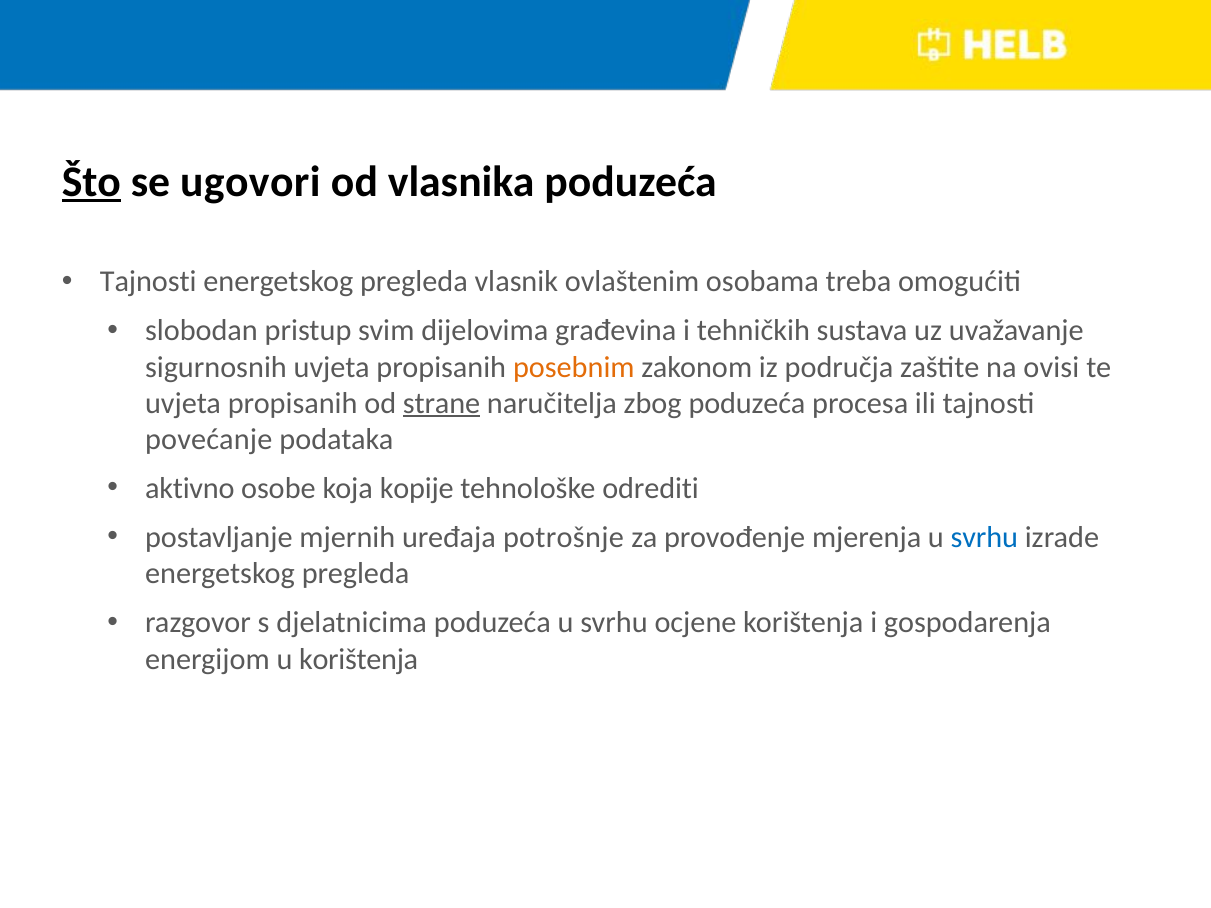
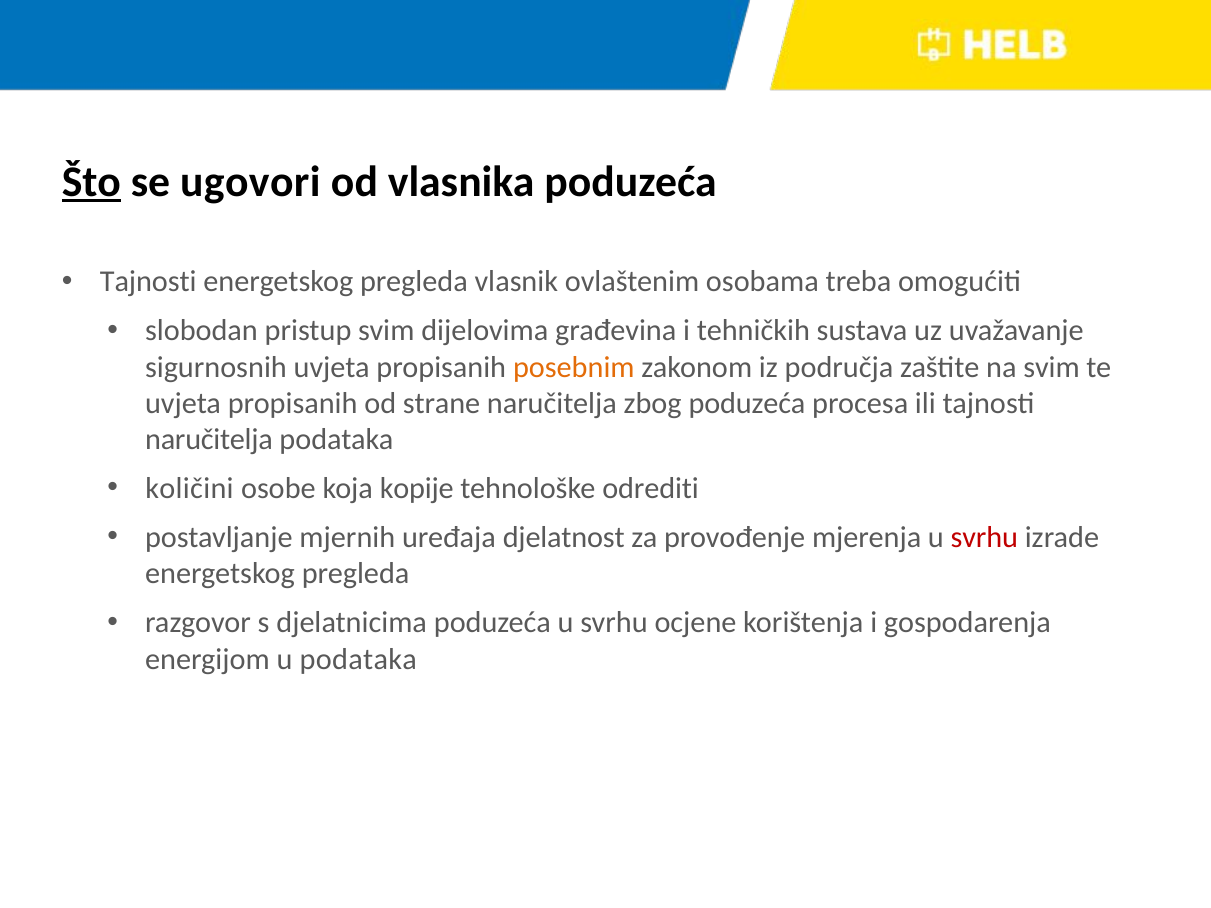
na ovisi: ovisi -> svim (1052, 367)
strane underline: present -> none (442, 403)
povećanje: povećanje -> naručitelja (209, 440)
aktivno: aktivno -> količini (190, 489)
potrošnje: potrošnje -> djelatnost (564, 538)
svrhu colour: blue -> red (984, 538)
u korištenja: korištenja -> podataka (358, 659)
